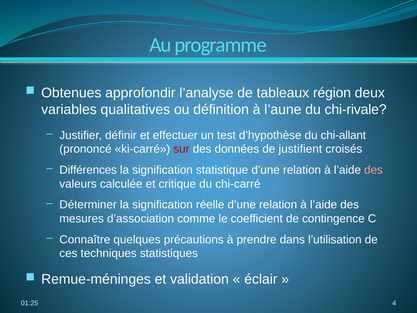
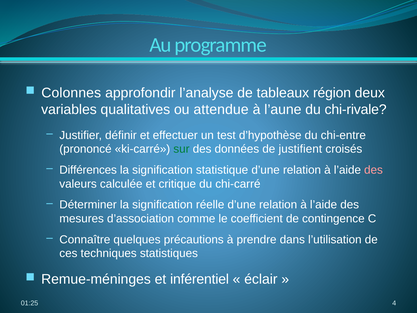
Obtenues: Obtenues -> Colonnes (71, 93)
définition: définition -> attendue (221, 110)
chi-allant: chi-allant -> chi-entre (343, 135)
sur colour: red -> green (181, 149)
validation: validation -> inférentiel (200, 279)
